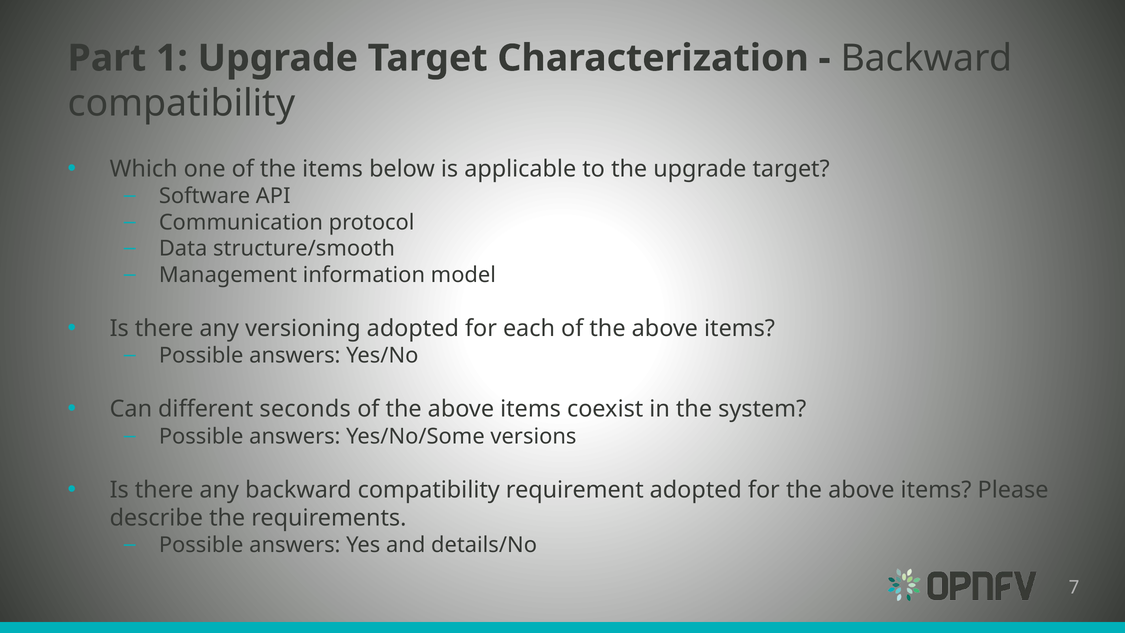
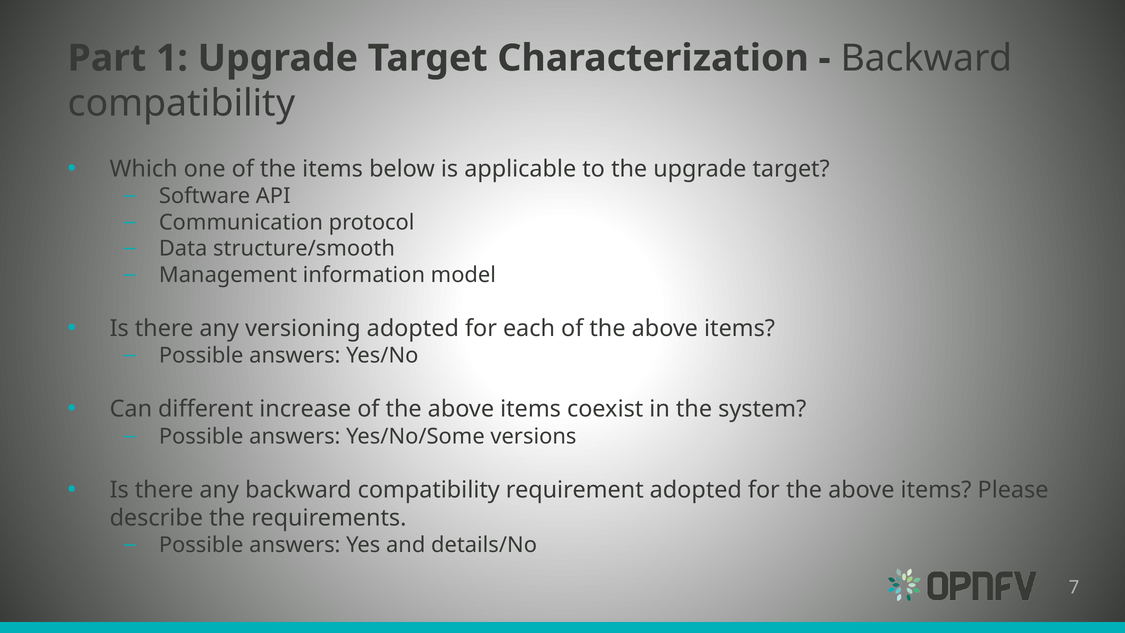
seconds: seconds -> increase (305, 409)
